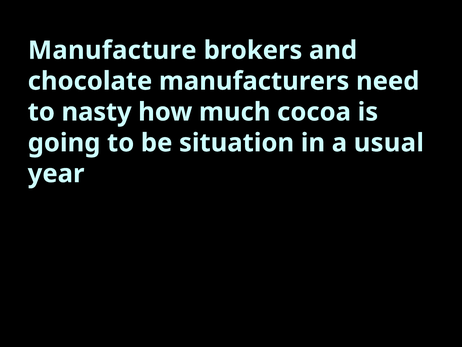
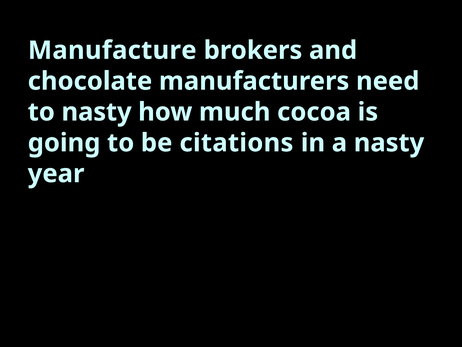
situation: situation -> citations (236, 143)
a usual: usual -> nasty (389, 143)
